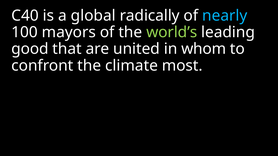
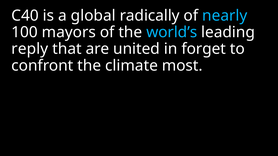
world’s colour: light green -> light blue (172, 32)
good: good -> reply (30, 49)
whom: whom -> forget (204, 49)
